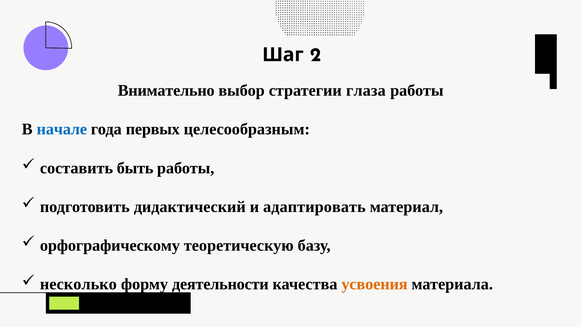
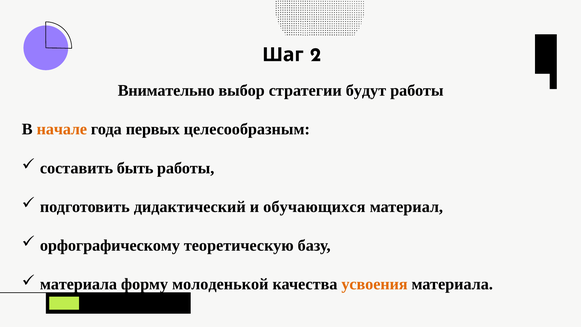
глаза: глаза -> будут (366, 90)
начале colour: blue -> orange (62, 129)
адаптировать: адаптировать -> обучающихся (314, 207)
несколько: несколько -> материала (78, 284)
деятельности: деятельности -> молоденькой (220, 284)
